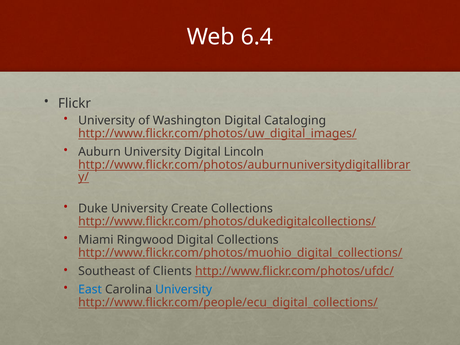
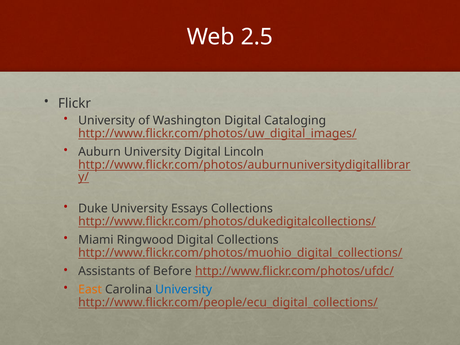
6.4: 6.4 -> 2.5 (257, 37)
Create: Create -> Essays (189, 208)
Southeast: Southeast -> Assistants (107, 271)
Clients: Clients -> Before (172, 271)
East colour: blue -> orange (90, 289)
